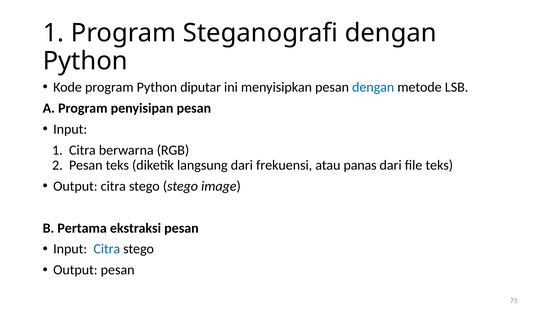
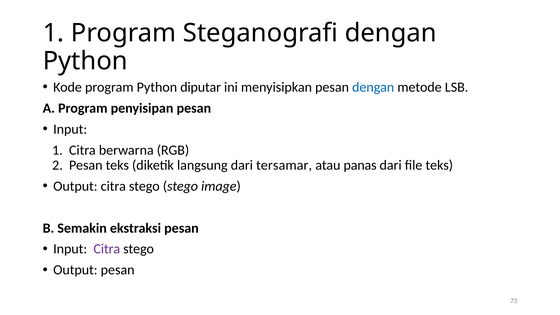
frekuensi: frekuensi -> tersamar (284, 165)
Pertama: Pertama -> Semakin (82, 228)
Citra colour: blue -> purple (107, 249)
